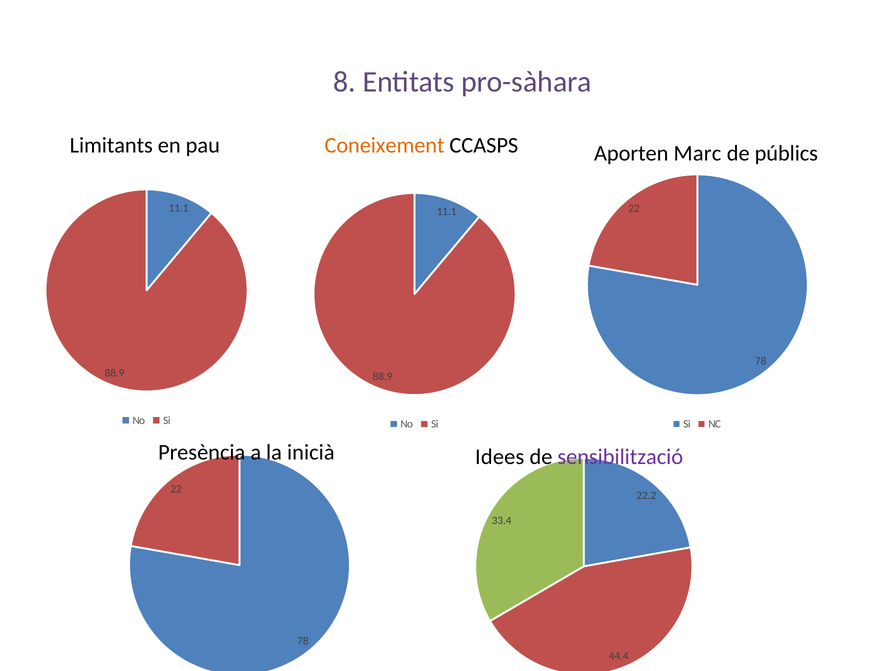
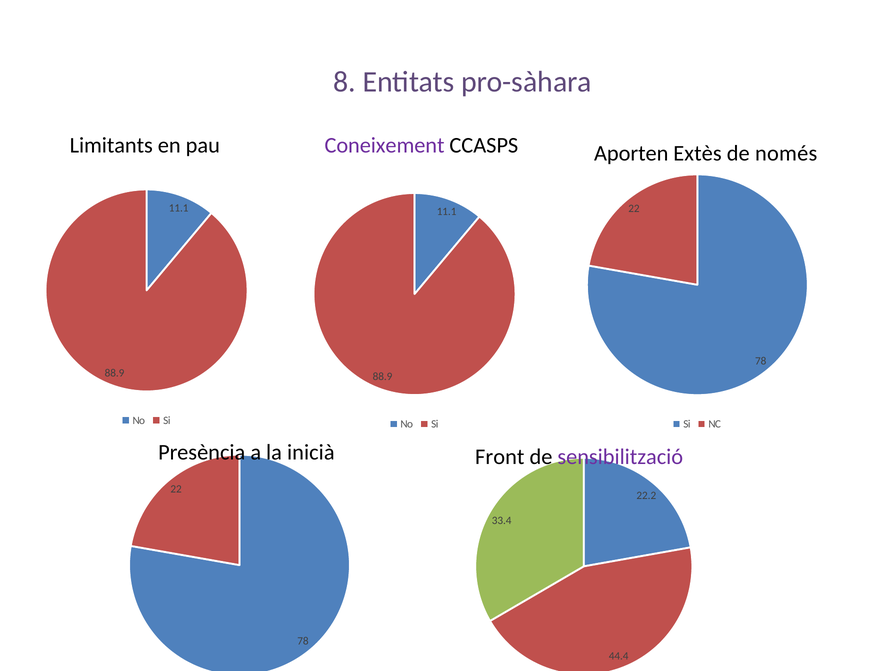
Coneixement colour: orange -> purple (385, 146)
Marc: Marc -> Extès (698, 153)
públics: públics -> només (786, 153)
Idees: Idees -> Front (500, 457)
